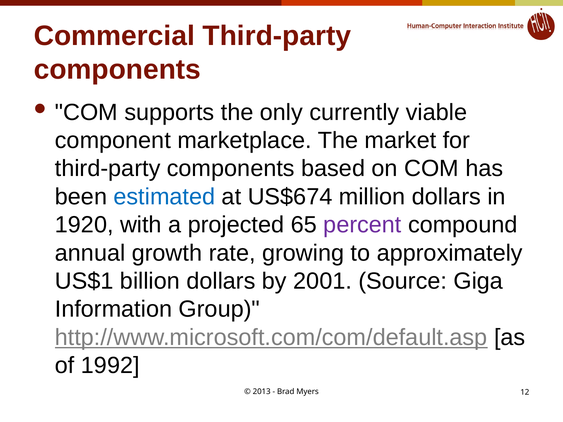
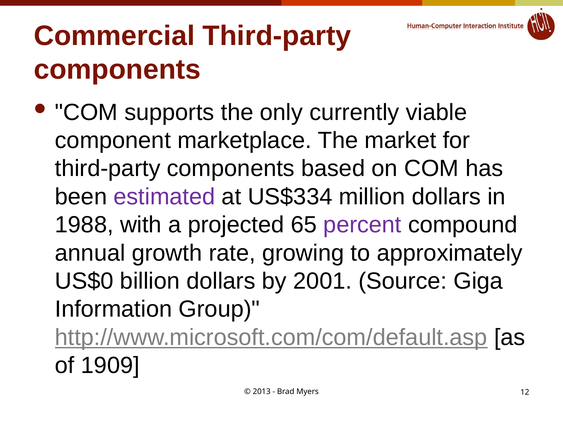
estimated colour: blue -> purple (164, 197)
US$674: US$674 -> US$334 (290, 197)
1920: 1920 -> 1988 (84, 225)
US$1: US$1 -> US$0 (84, 281)
1992: 1992 -> 1909 (110, 366)
